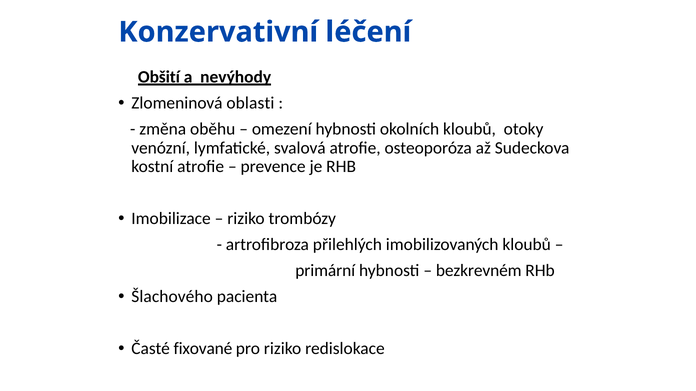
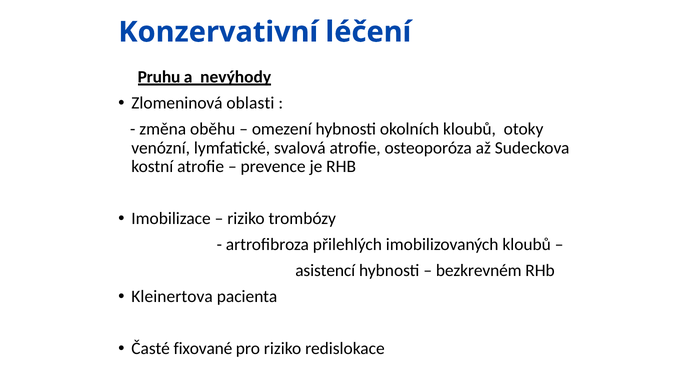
Obšití: Obšití -> Pruhu (159, 77)
primární: primární -> asistencí (325, 271)
Šlachového: Šlachového -> Kleinertova (172, 297)
